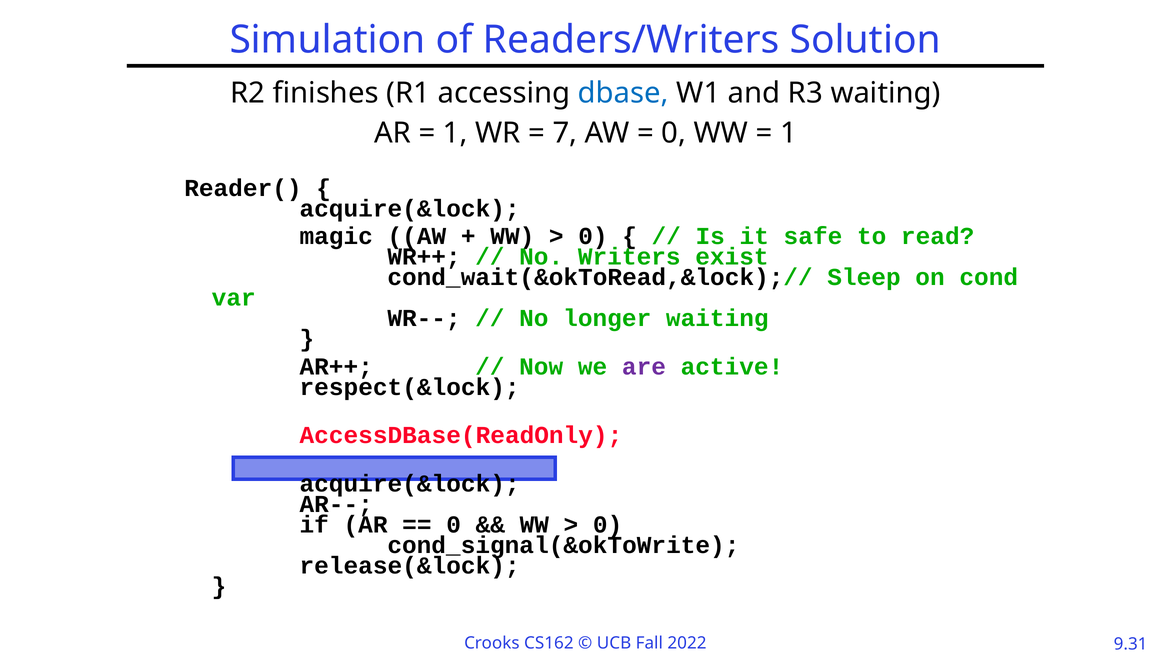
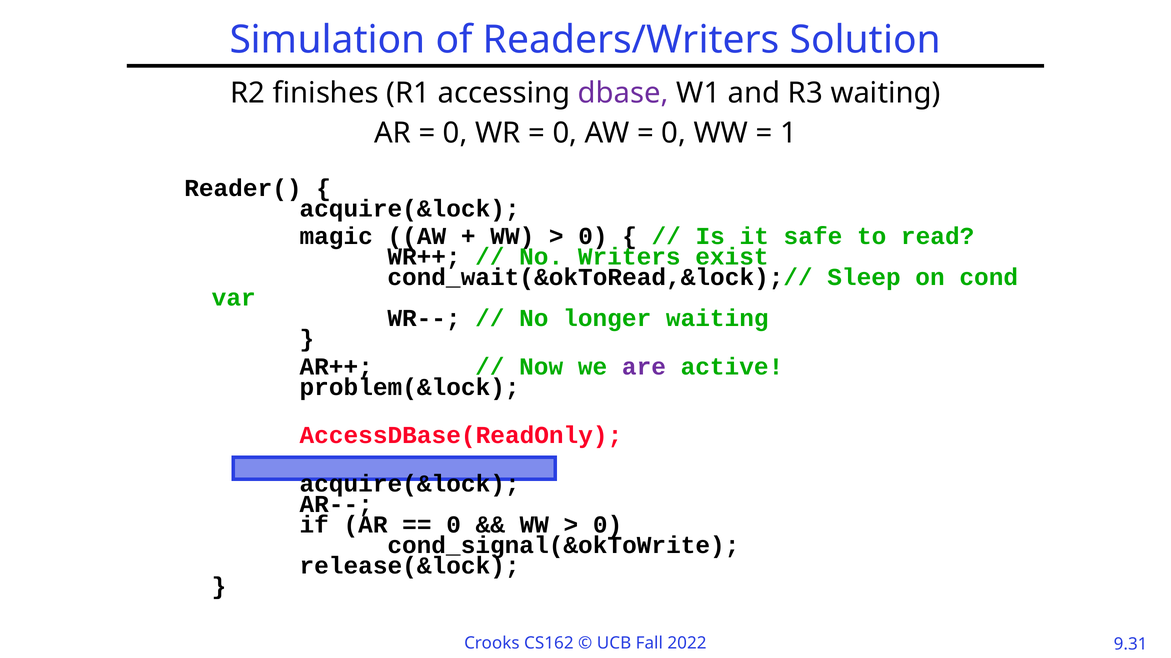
dbase colour: blue -> purple (623, 93)
1: 1 -> 0 (455, 133)
7: 7 -> 0 (565, 133)
respect(&lock: respect(&lock -> problem(&lock (410, 387)
